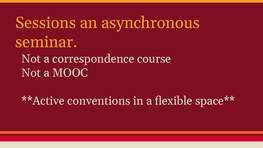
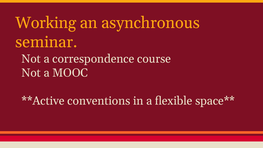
Sessions: Sessions -> Working (46, 23)
